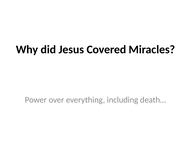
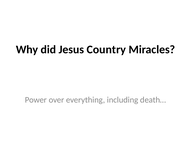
Covered: Covered -> Country (106, 50)
